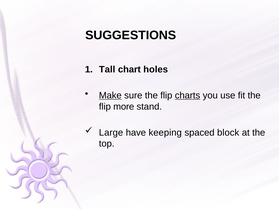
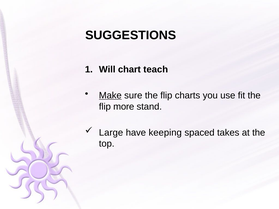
Tall: Tall -> Will (107, 69)
holes: holes -> teach (156, 69)
charts underline: present -> none (188, 96)
block: block -> takes (228, 133)
